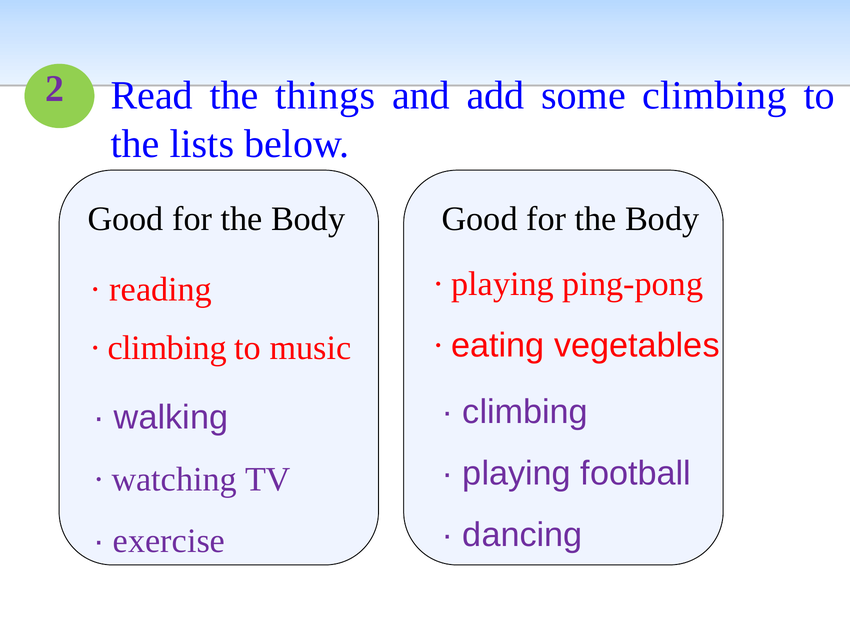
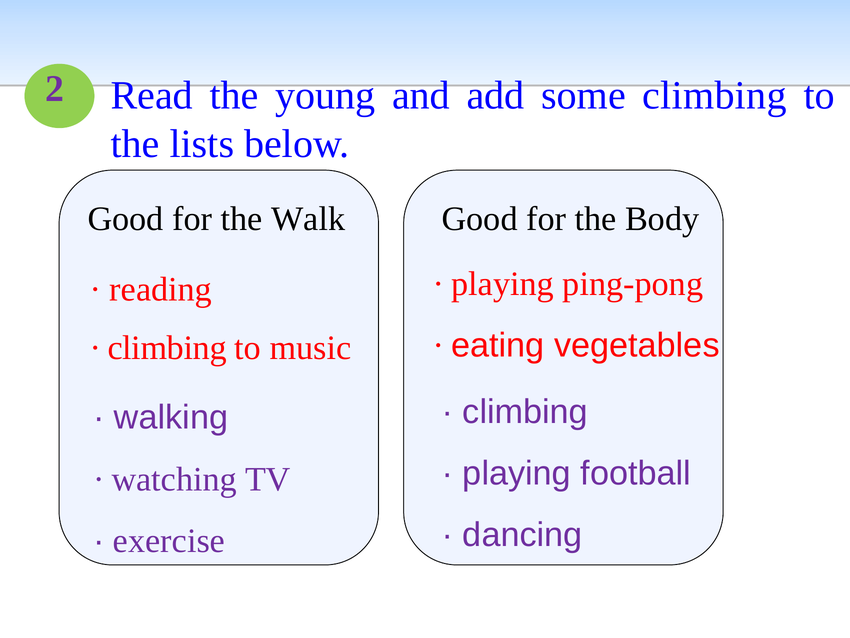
things: things -> young (325, 96)
Body: Body -> Walk (308, 219)
